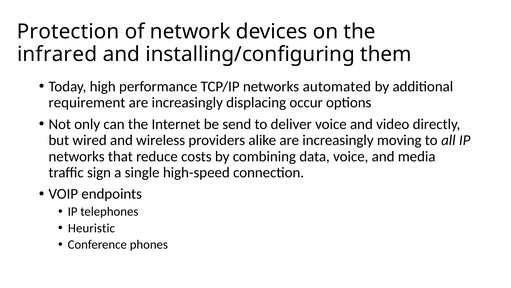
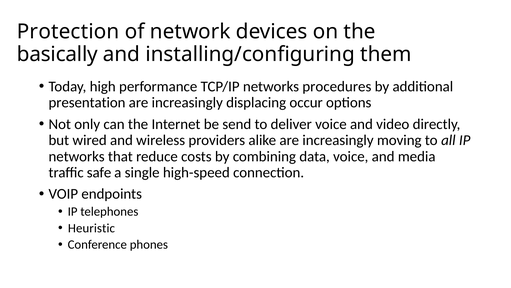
infrared: infrared -> basically (57, 54)
automated: automated -> procedures (337, 86)
requirement: requirement -> presentation (87, 102)
sign: sign -> safe (99, 172)
